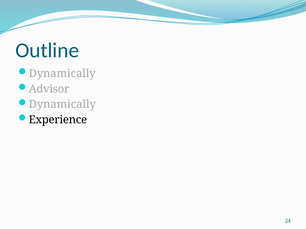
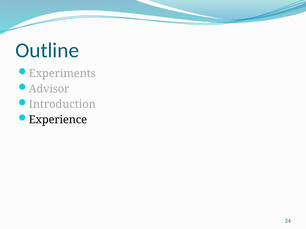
Dynamically: Dynamically -> Experiments (62, 74)
Dynamically: Dynamically -> Introduction (62, 105)
